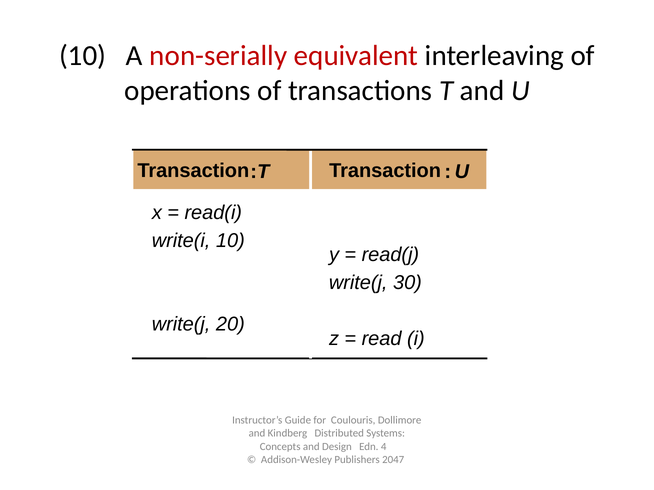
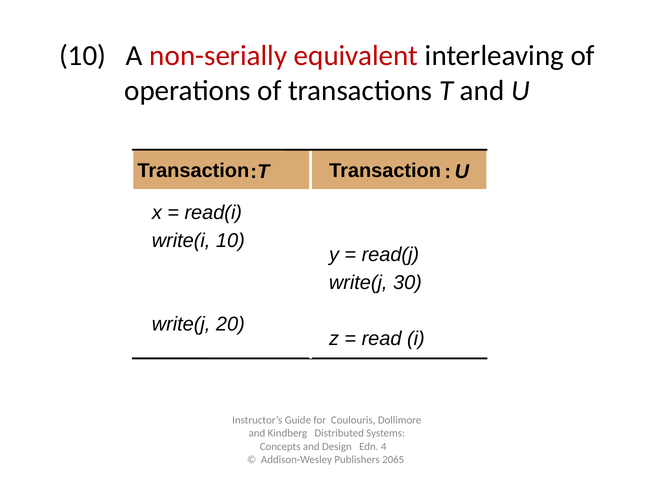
2047: 2047 -> 2065 (393, 460)
